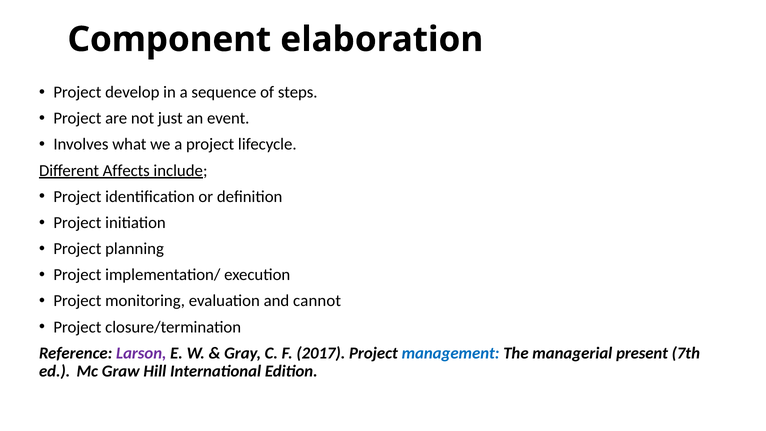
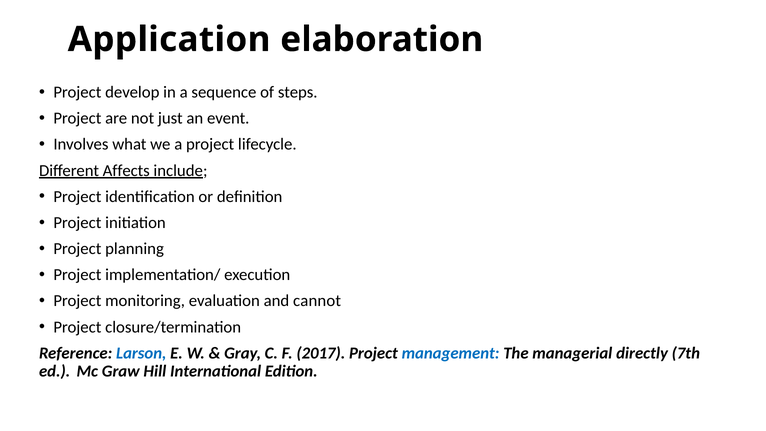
Component: Component -> Application (169, 39)
Larson colour: purple -> blue (141, 353)
present: present -> directly (642, 353)
